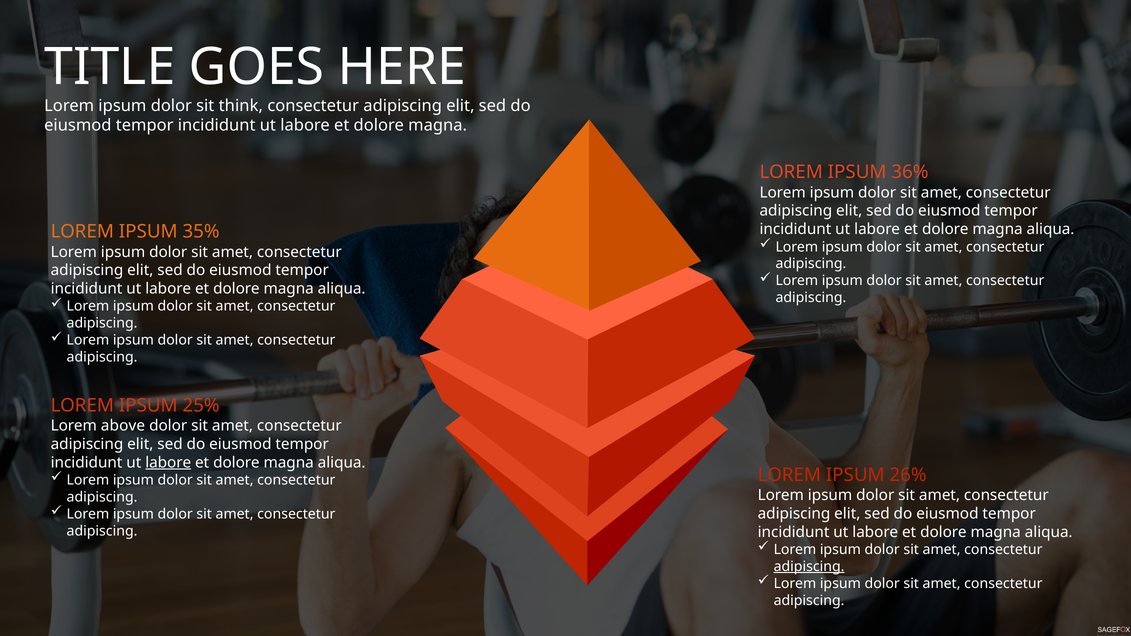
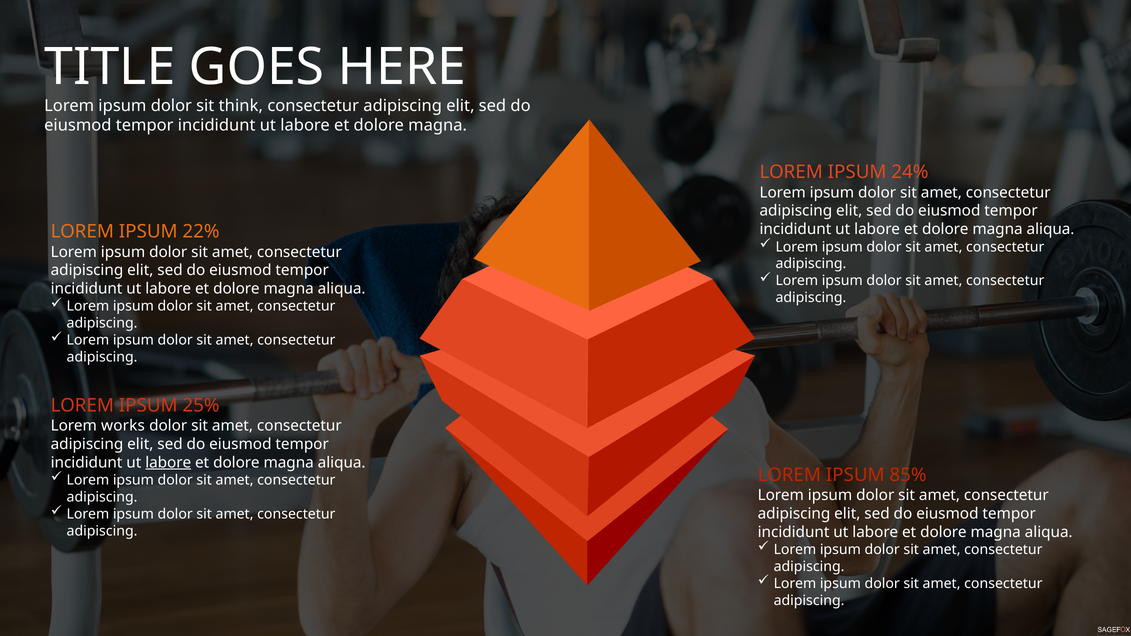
36%: 36% -> 24% (910, 172)
35%: 35% -> 22% (201, 232)
above: above -> works (123, 426)
26%: 26% -> 85% (908, 475)
adipiscing underline: present -> none (809, 567)
